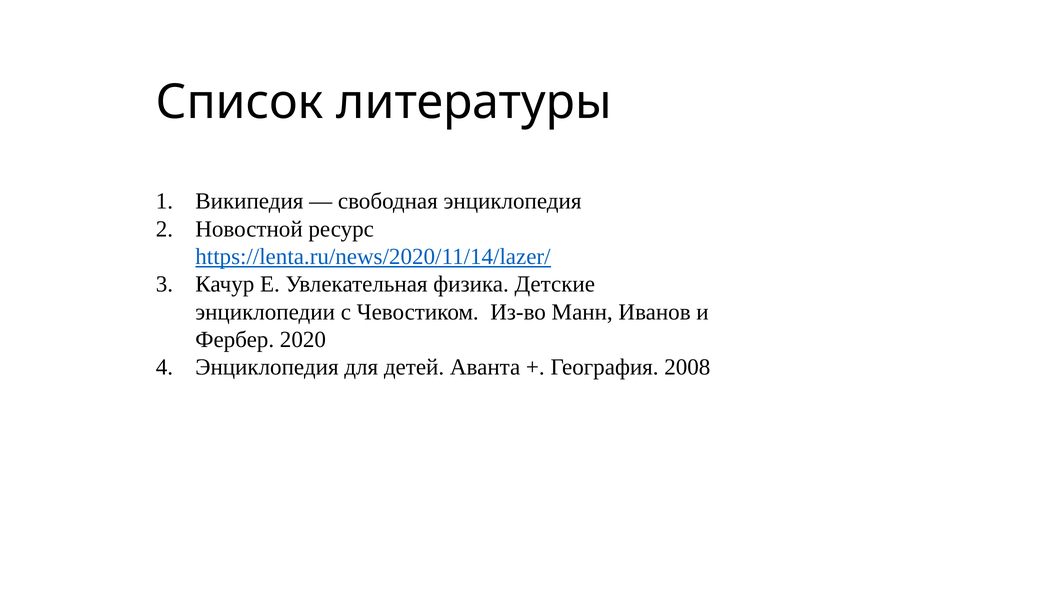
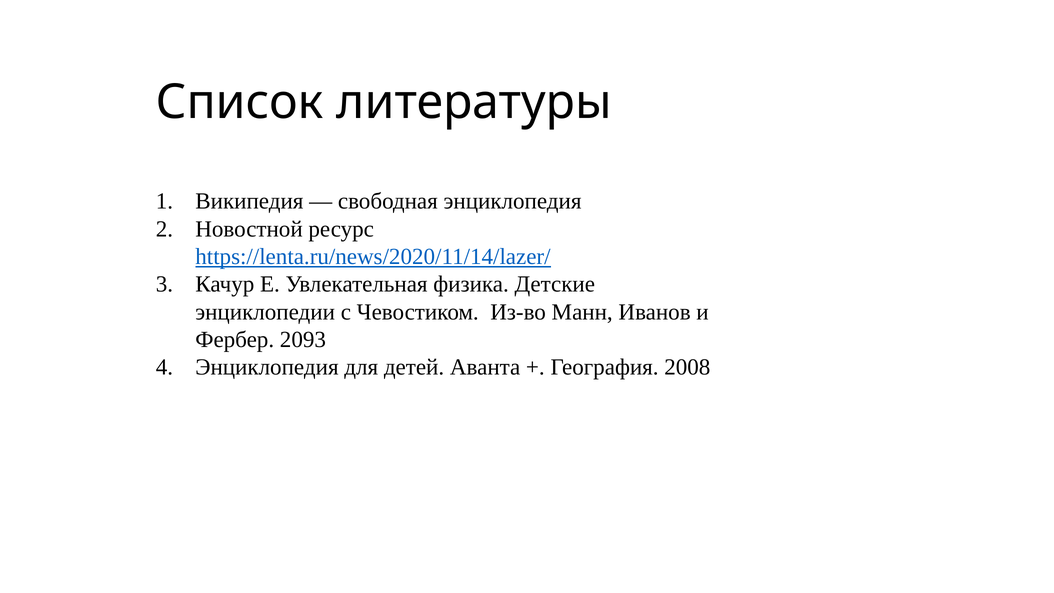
2020: 2020 -> 2093 (303, 340)
